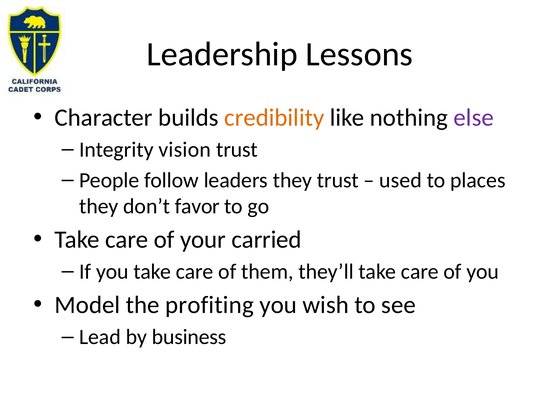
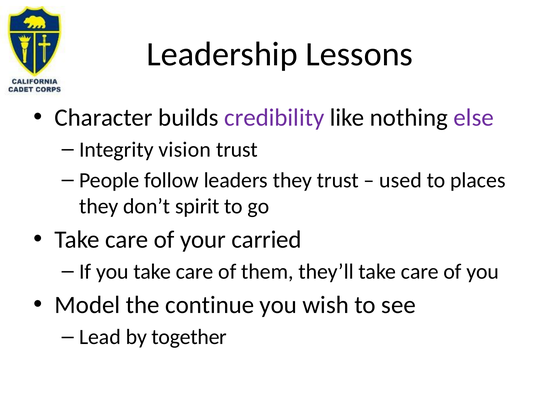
credibility colour: orange -> purple (274, 117)
favor: favor -> spirit (197, 206)
profiting: profiting -> continue (210, 305)
business: business -> together (189, 337)
